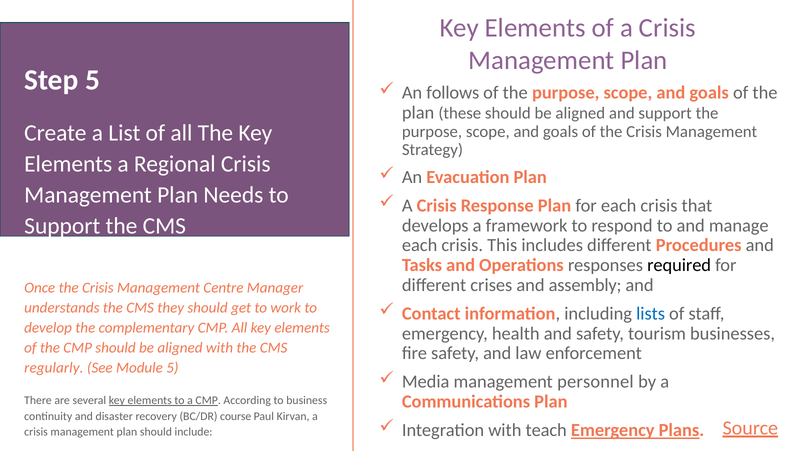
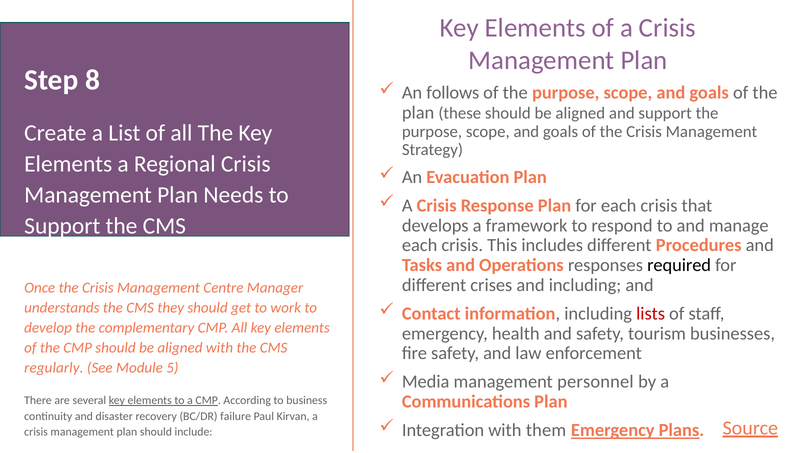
Step 5: 5 -> 8 (92, 80)
and assembly: assembly -> including (585, 285)
lists colour: blue -> red (651, 313)
course: course -> failure (236, 416)
teach: teach -> them (546, 430)
